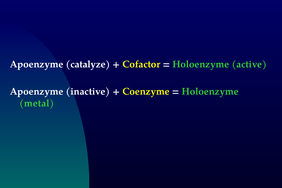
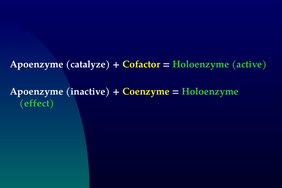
metal: metal -> effect (37, 103)
